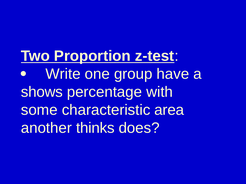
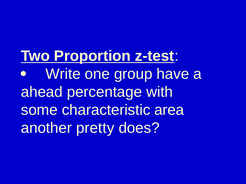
shows: shows -> ahead (42, 92)
thinks: thinks -> pretty (95, 128)
